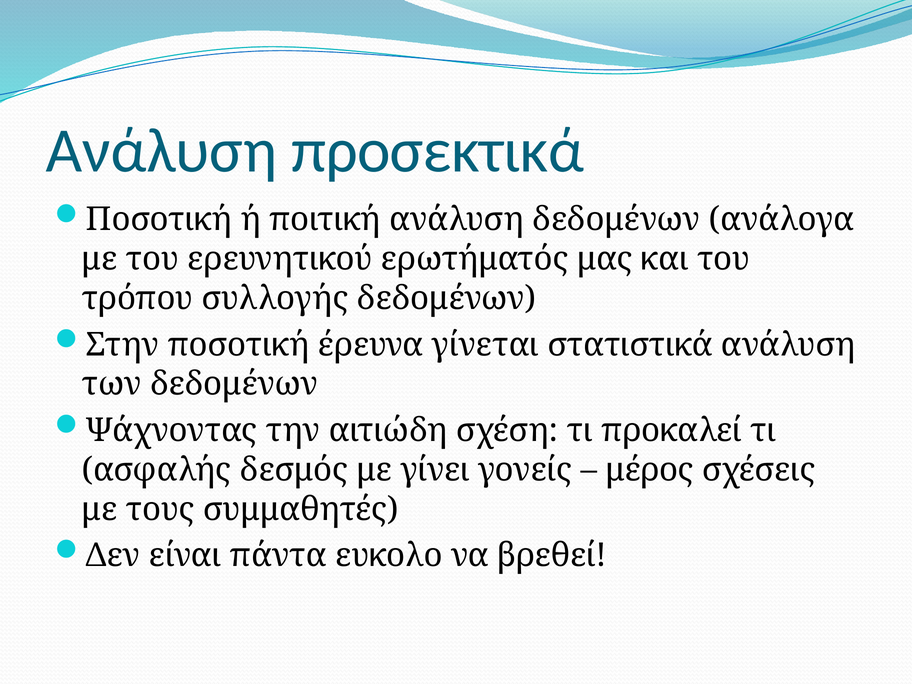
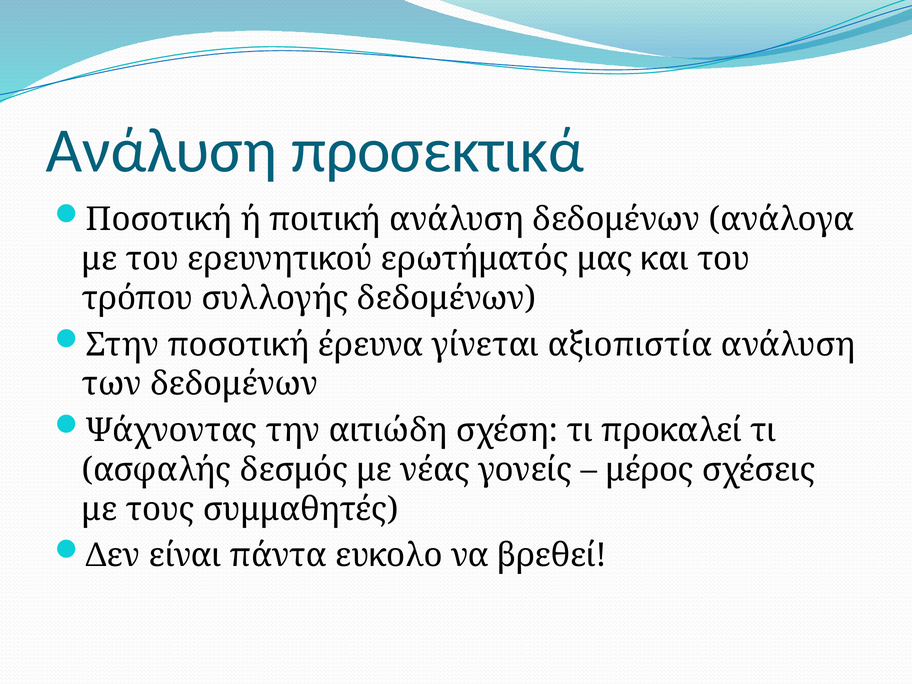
στατιστικά: στατιστικά -> αξιοπιστία (630, 345)
γίνει: γίνει -> νέας (435, 470)
